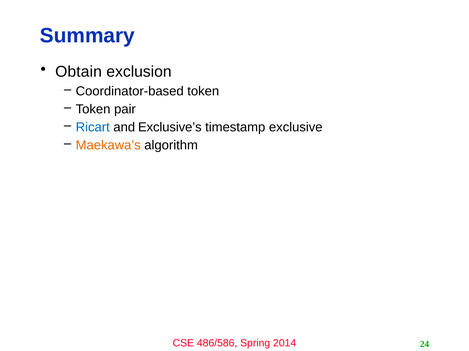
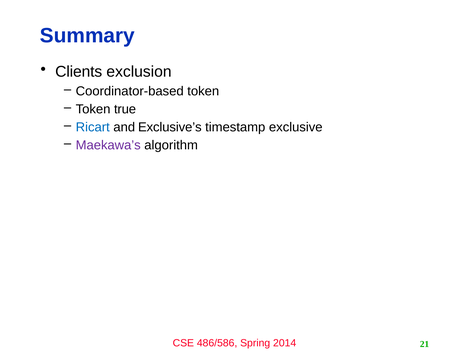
Obtain: Obtain -> Clients (79, 72)
pair: pair -> true (125, 109)
Maekawa’s colour: orange -> purple (108, 145)
24: 24 -> 21 (425, 345)
